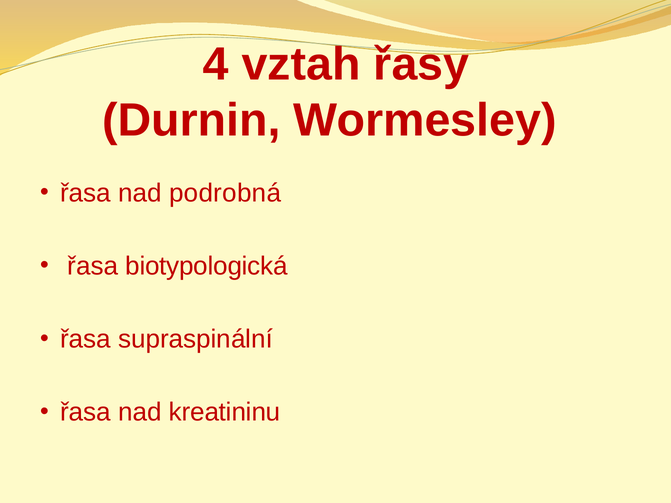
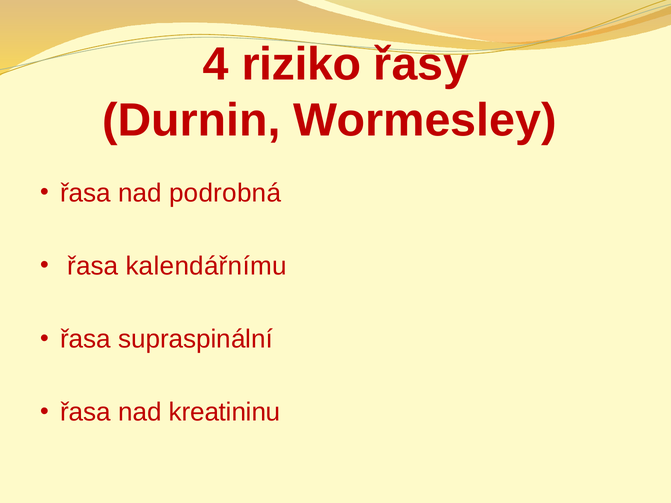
vztah: vztah -> riziko (301, 65)
biotypologická: biotypologická -> kalendářnímu (206, 266)
